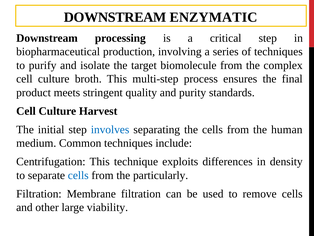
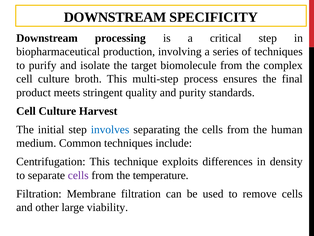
ENZYMATIC: ENZYMATIC -> SPECIFICITY (214, 17)
cells colour: blue -> purple (78, 175)
particularly: particularly -> temperature (161, 175)
